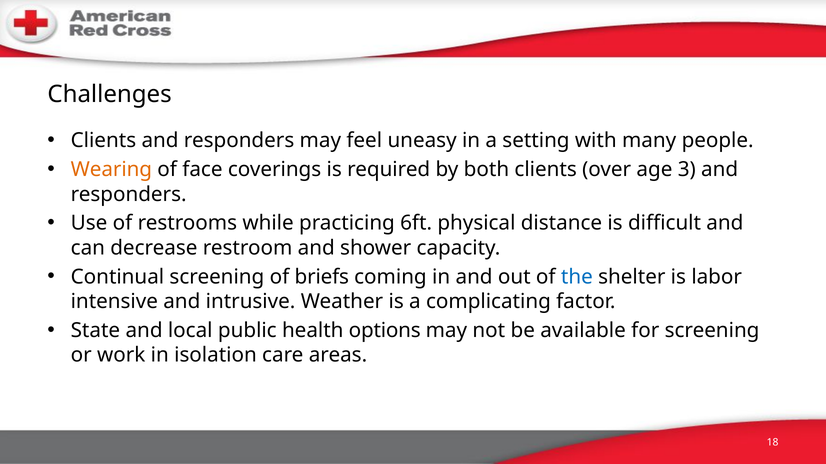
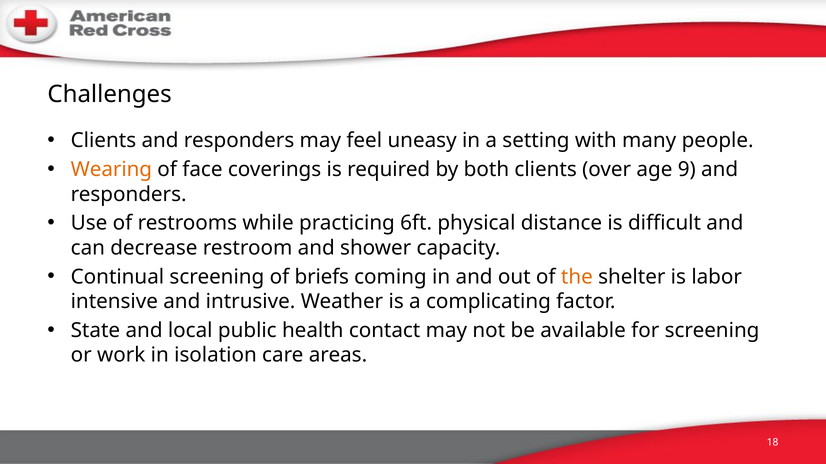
3: 3 -> 9 (687, 170)
the colour: blue -> orange (577, 277)
options: options -> contact (385, 331)
